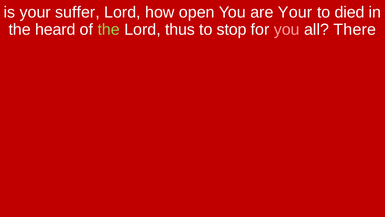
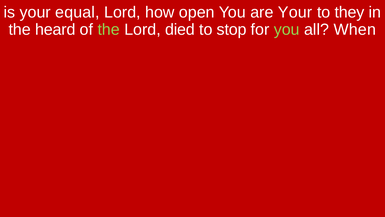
suffer: suffer -> equal (77, 12)
died: died -> they (350, 12)
thus: thus -> died (180, 30)
you colour: pink -> light green (287, 30)
There: There -> When (355, 30)
